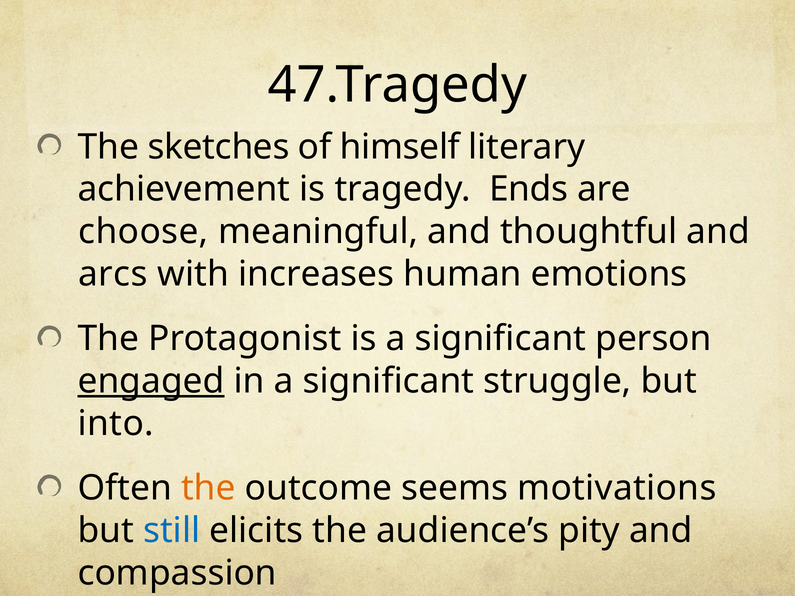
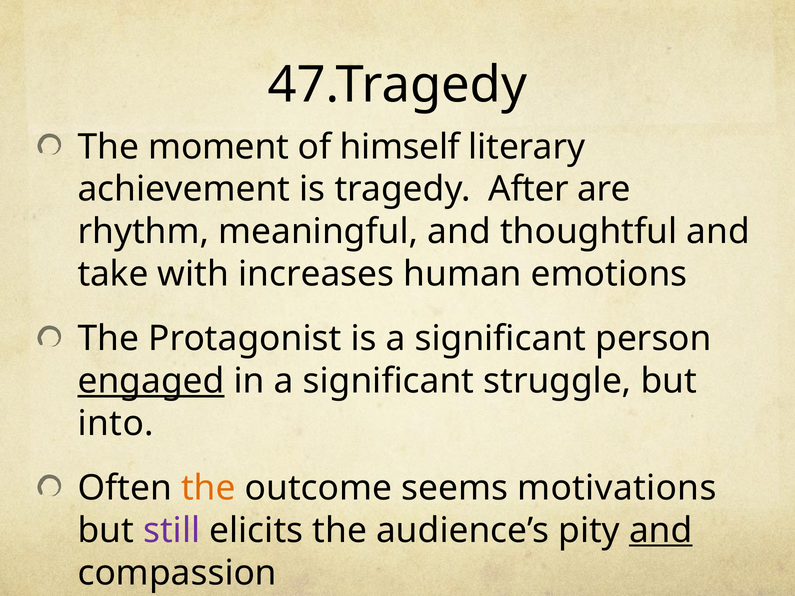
sketches: sketches -> moment (219, 147)
Ends: Ends -> After (529, 189)
choose: choose -> rhythm (143, 232)
arcs: arcs -> take (113, 274)
still colour: blue -> purple (172, 531)
and underline: none -> present (661, 531)
